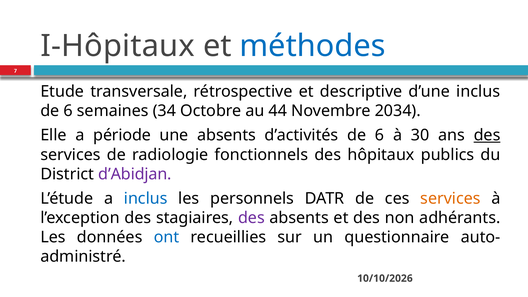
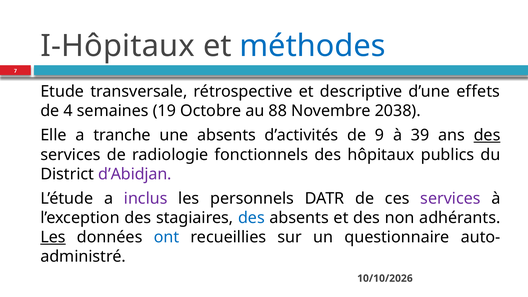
d’une inclus: inclus -> effets (478, 92)
6: 6 -> 4 (68, 111)
34: 34 -> 19 (164, 111)
44: 44 -> 88 (278, 111)
2034: 2034 -> 2038 (398, 111)
période: période -> tranche (122, 135)
d’activités de 6: 6 -> 9 (380, 135)
30: 30 -> 39 (420, 135)
inclus colour: blue -> purple (146, 199)
services colour: orange -> purple (450, 199)
des colour: purple -> blue (251, 218)
Les underline: none -> present (53, 237)
